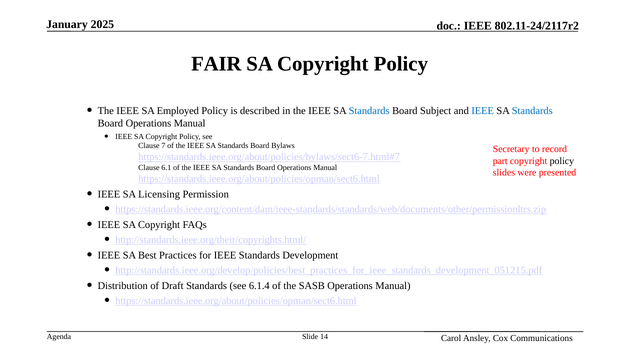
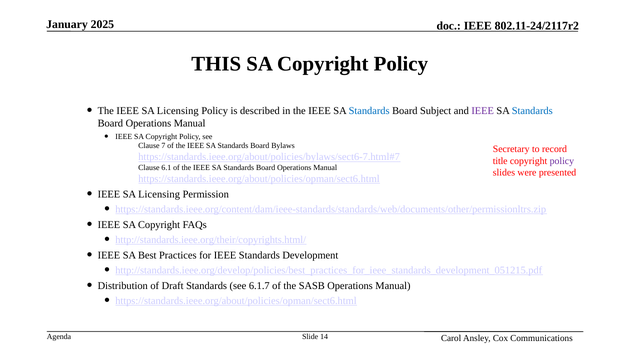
FAIR: FAIR -> THIS (216, 64)
The IEEE SA Employed: Employed -> Licensing (178, 111)
IEEE colour: blue -> purple (483, 111)
part: part -> title (500, 161)
policy colour: black -> purple (562, 161)
6.1.4: 6.1.4 -> 6.1.7 (259, 286)
